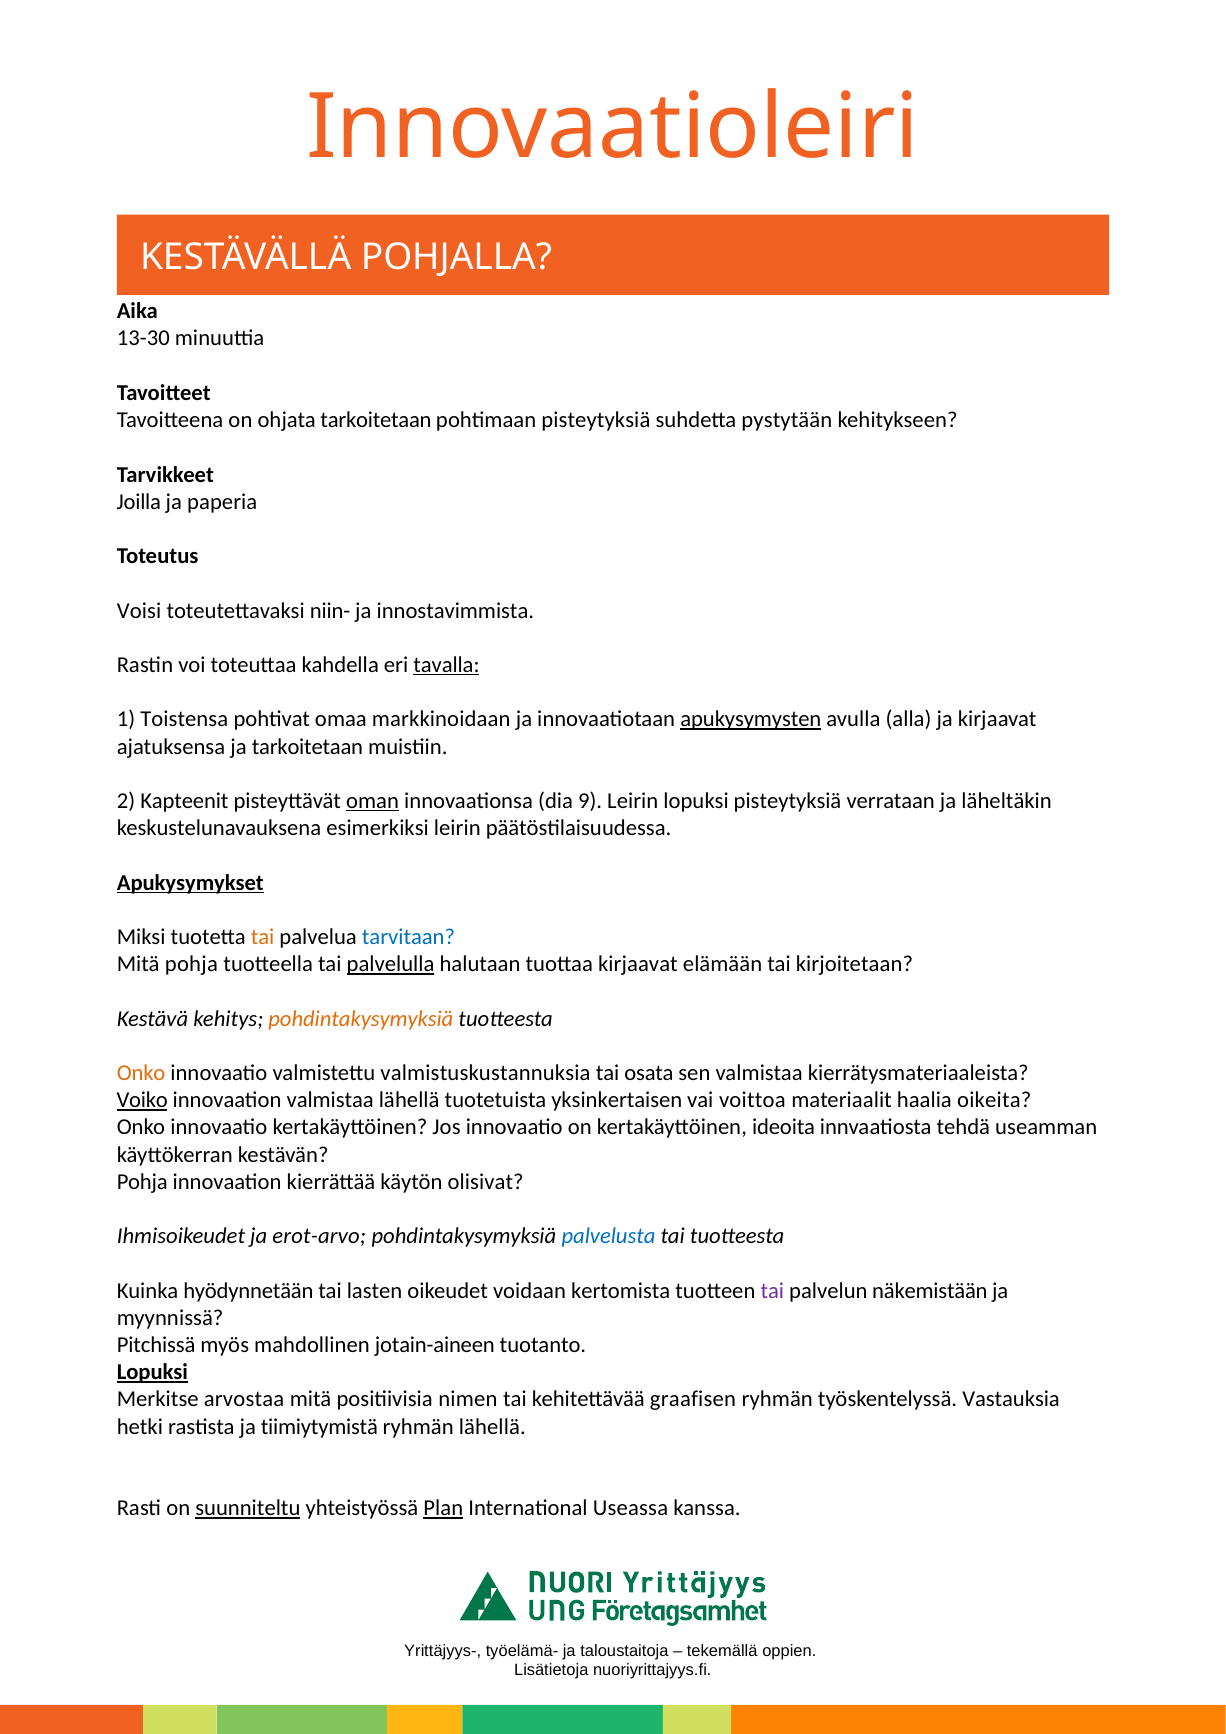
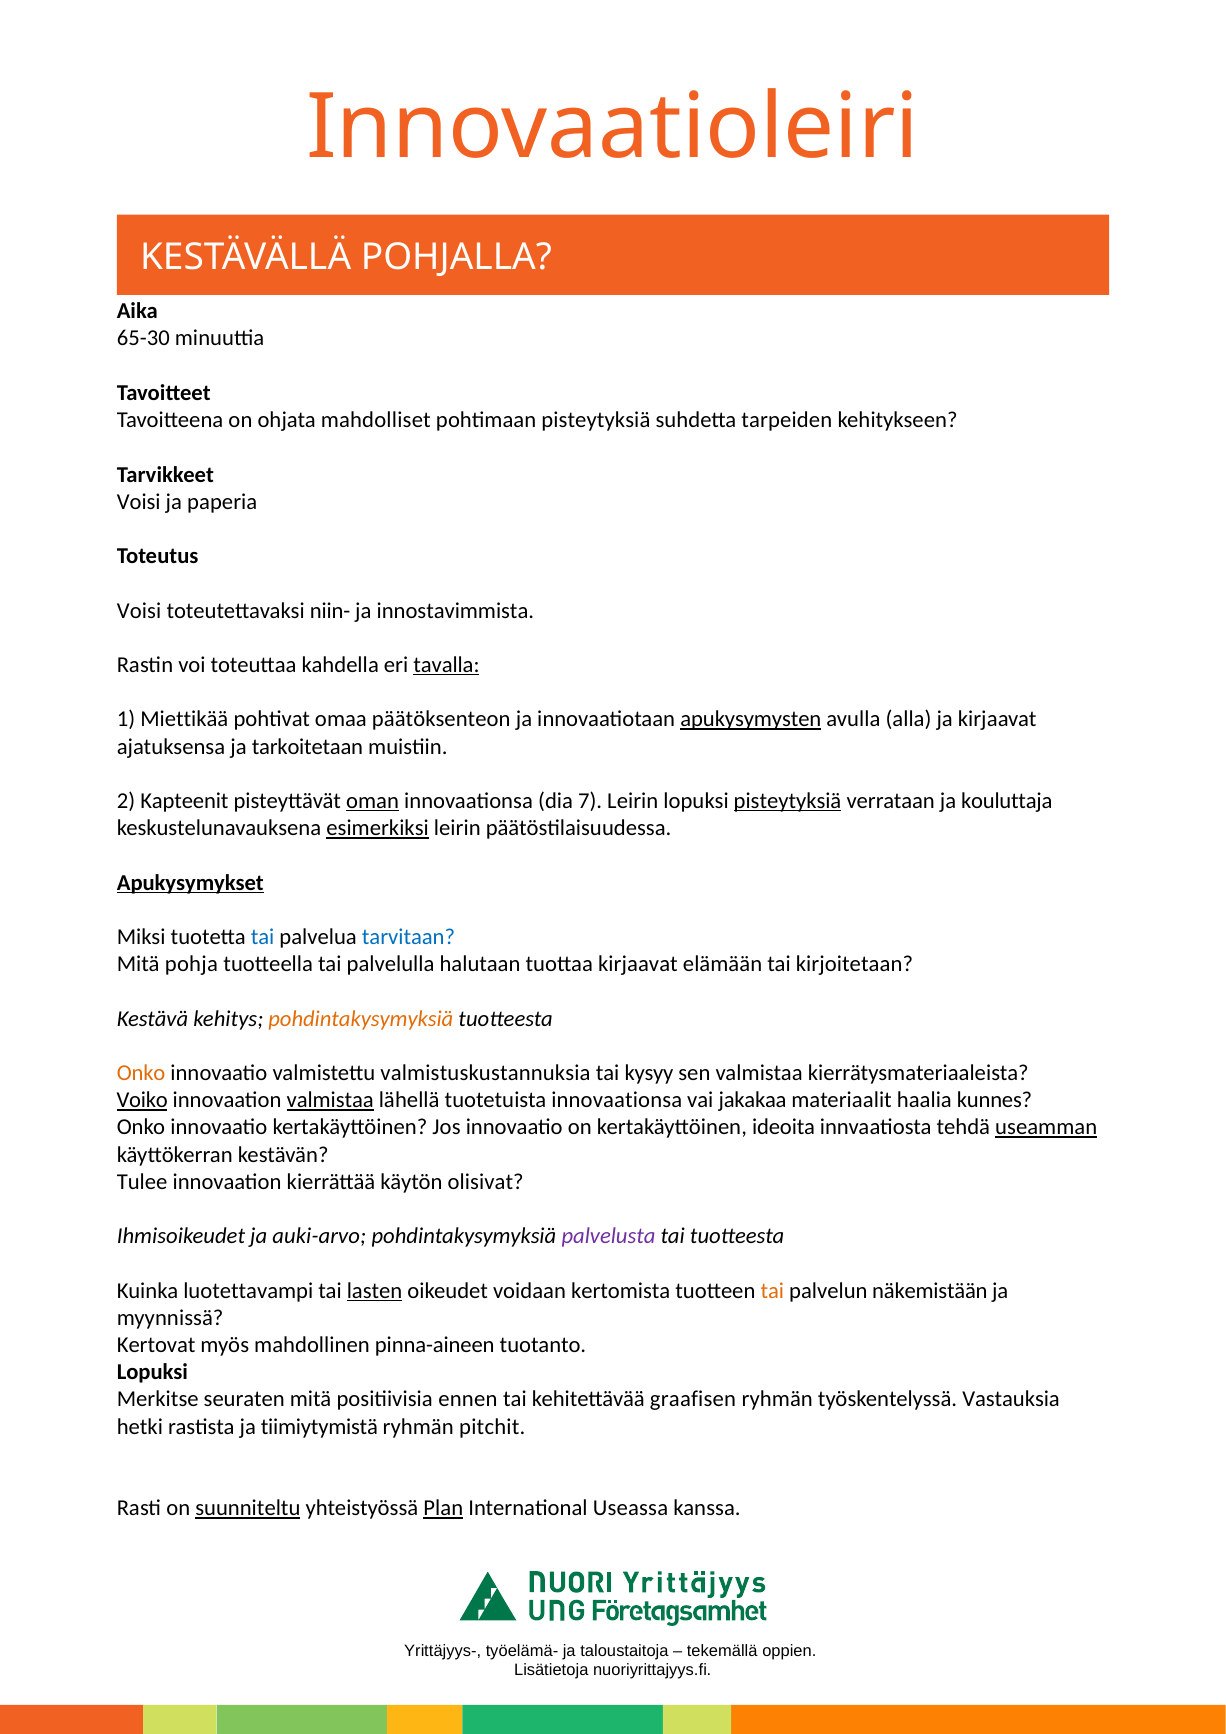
13-30: 13-30 -> 65-30 (143, 339)
ohjata tarkoitetaan: tarkoitetaan -> mahdolliset (376, 420)
pystytään: pystytään -> tarpeiden (787, 420)
Joilla: Joilla -> Voisi (139, 502)
Toistensa: Toistensa -> Miettikää (184, 719)
markkinoidaan: markkinoidaan -> päätöksenteon (441, 719)
9: 9 -> 7 (590, 801)
pisteytyksiä underline: none -> present (788, 801)
läheltäkin: läheltäkin -> kouluttaja (1007, 801)
esimerkiksi underline: none -> present (378, 828)
tai colour: orange -> blue (263, 937)
palvelulla underline: present -> none (391, 964)
osata: osata -> kysyy (649, 1073)
valmistaa underline: none -> present (330, 1100)
tuotetuista yksinkertaisen: yksinkertaisen -> innovaationsa (617, 1100)
voittoa: voittoa -> jakakaa (753, 1100)
oikeita: oikeita -> kunnes (995, 1100)
useamman underline: none -> present (1046, 1127)
Pohja: Pohja -> Tulee (142, 1182)
erot-arvo: erot-arvo -> auki-arvo (319, 1236)
palvelusta colour: blue -> purple (609, 1236)
hyödynnetään: hyödynnetään -> luotettavampi (248, 1291)
lasten underline: none -> present (375, 1291)
tai colour: purple -> orange (772, 1291)
Pitchissä: Pitchissä -> Kertovat (156, 1345)
jotain-aineen: jotain-aineen -> pinna-aineen (435, 1345)
Lopuksi underline: present -> none (152, 1372)
arvostaa: arvostaa -> seuraten (244, 1399)
nimen: nimen -> ennen (468, 1399)
ryhmän lähellä: lähellä -> pitchit (492, 1427)
